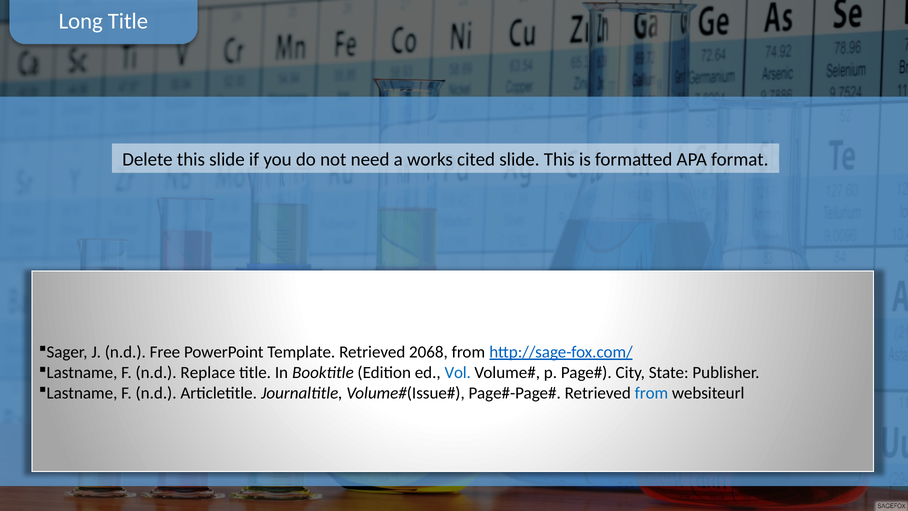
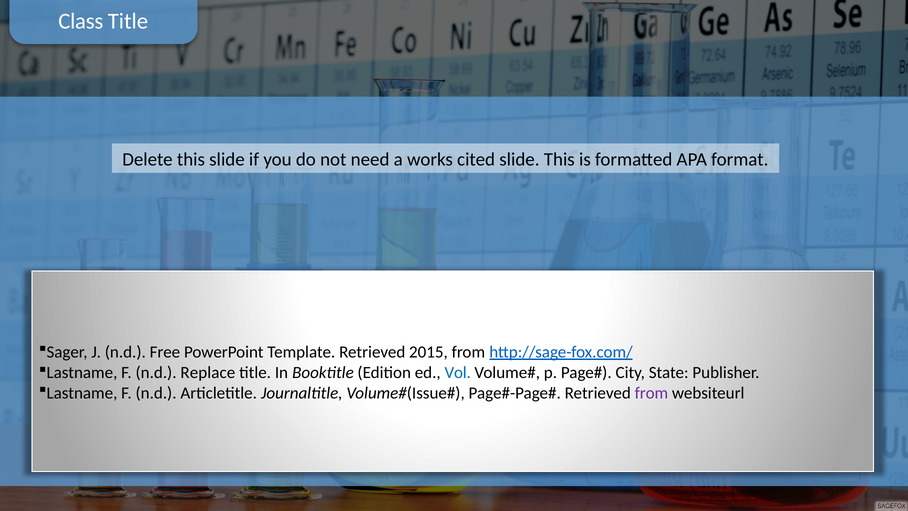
Long: Long -> Class (81, 21)
2068: 2068 -> 2015 (428, 352)
from colour: blue -> purple (651, 393)
